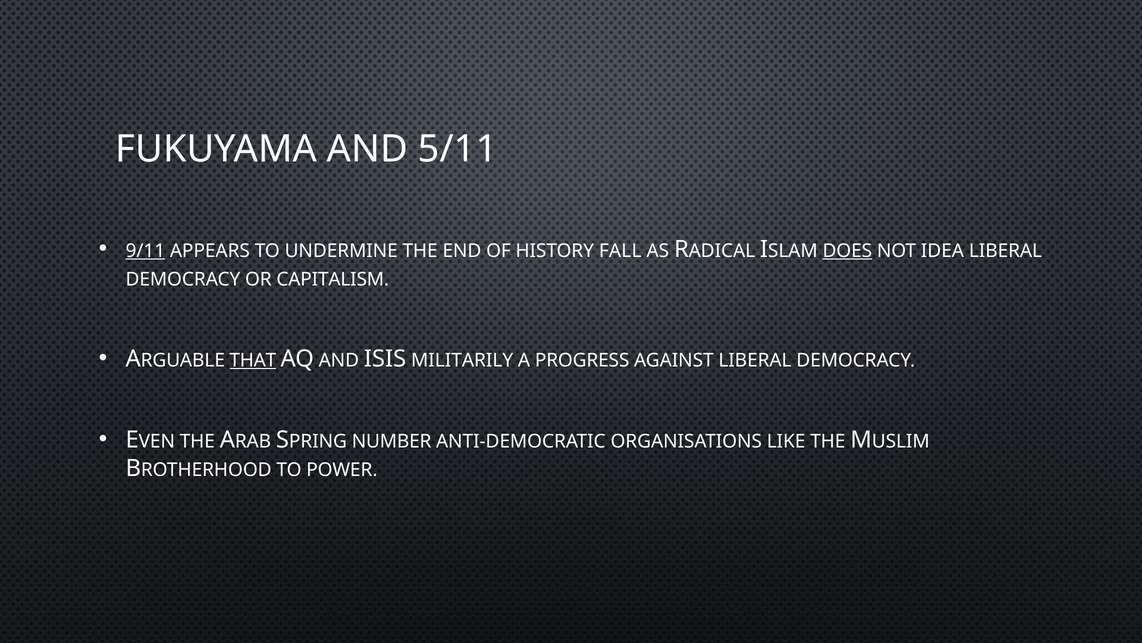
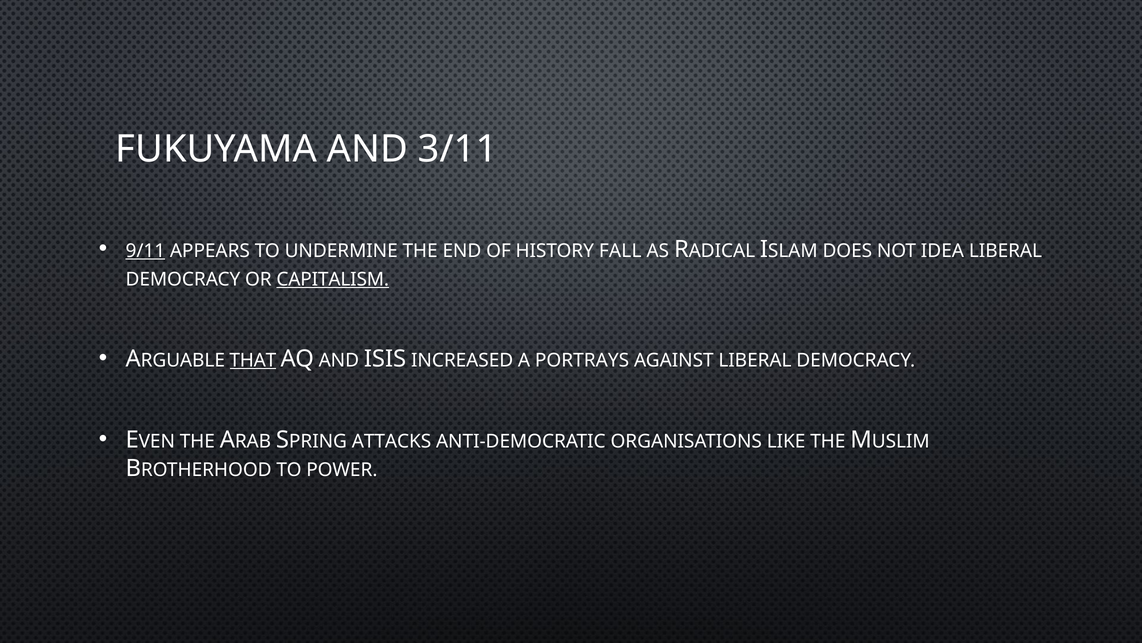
5/11: 5/11 -> 3/11 (458, 149)
DOES underline: present -> none (847, 251)
CAPITALISM underline: none -> present (333, 279)
MILITARILY: MILITARILY -> INCREASED (462, 360)
PROGRESS: PROGRESS -> PORTRAYS (582, 360)
NUMBER: NUMBER -> ATTACKS (392, 441)
